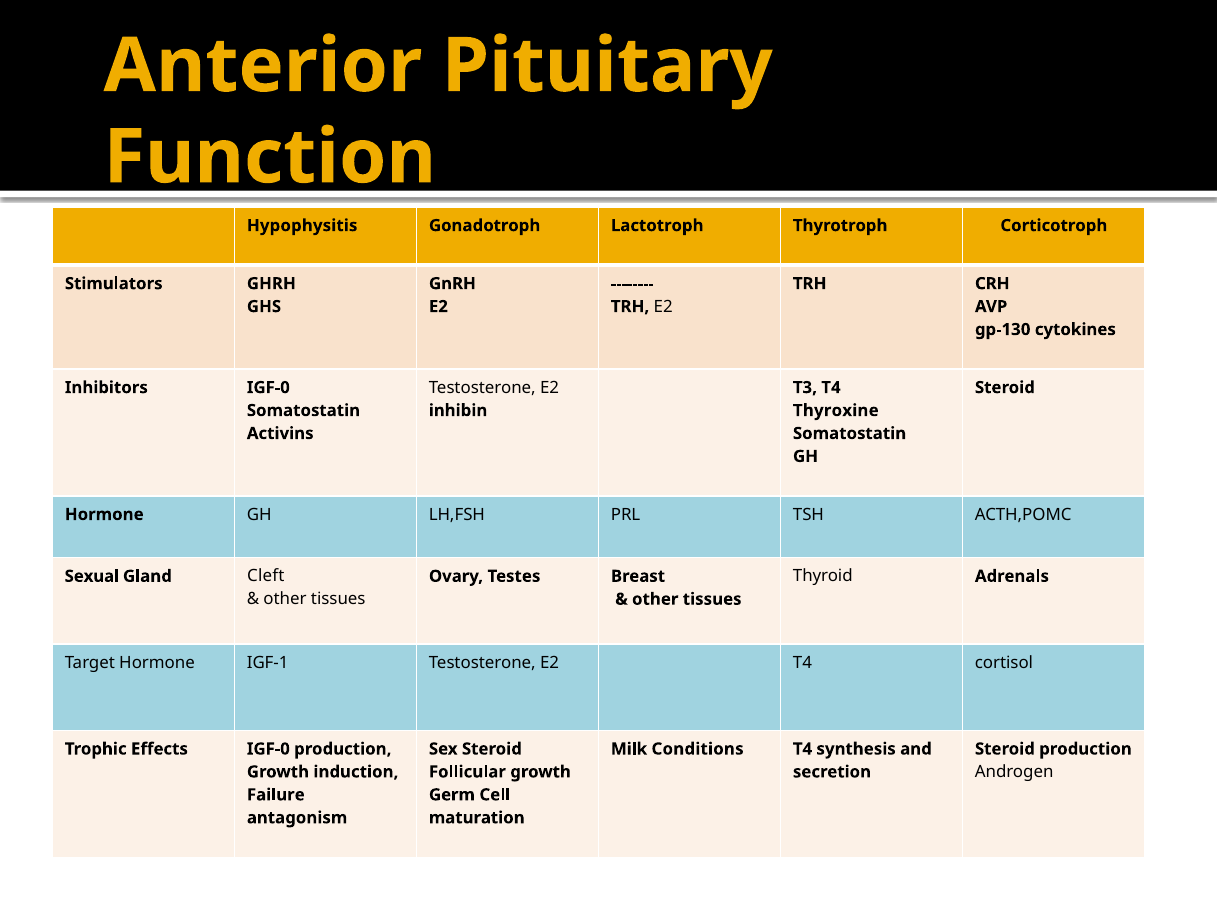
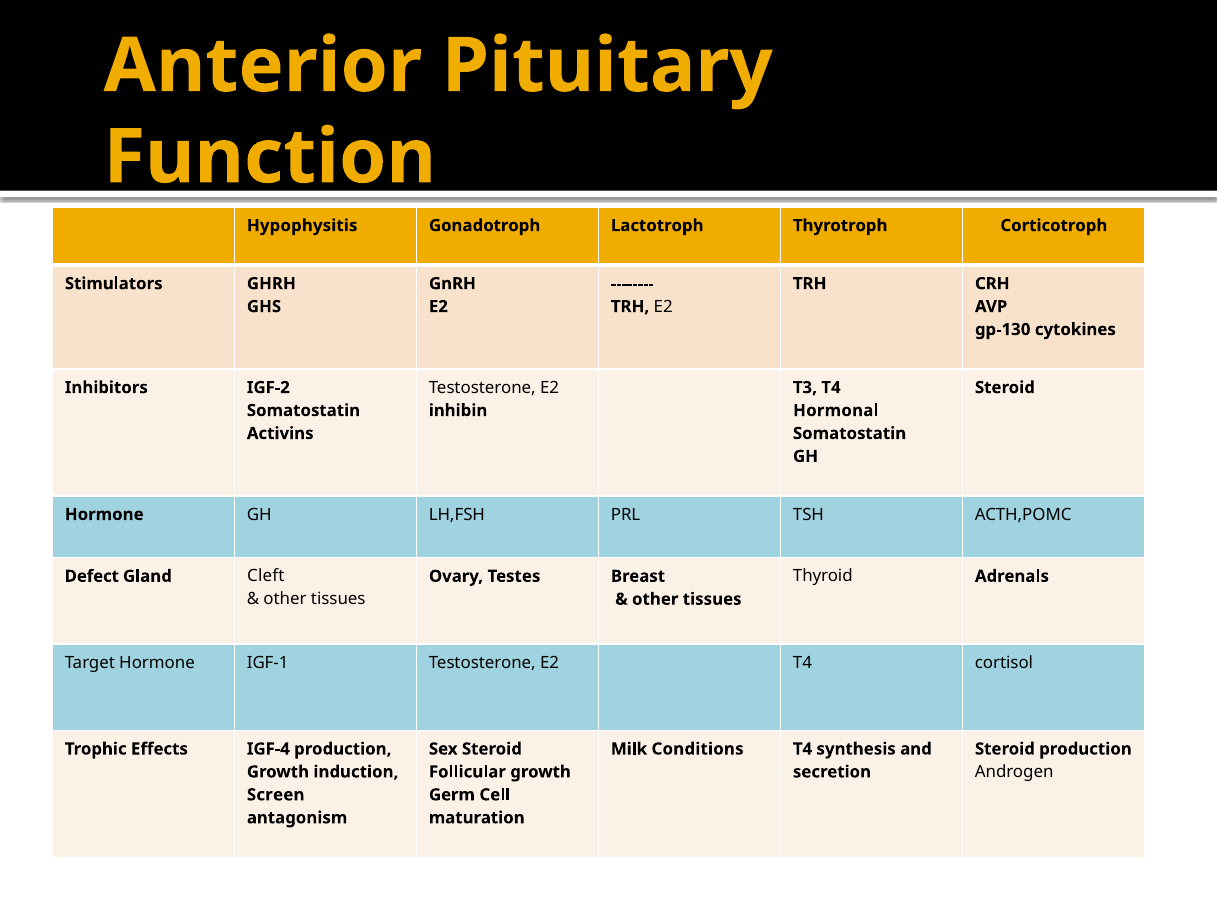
Inhibitors IGF-0: IGF-0 -> IGF-2 (268, 388)
Thyroxine: Thyroxine -> Hormonal (836, 411)
Sexual: Sexual -> Defect (92, 577)
Effects IGF-0: IGF-0 -> IGF-4 (268, 750)
Failure: Failure -> Screen (276, 795)
